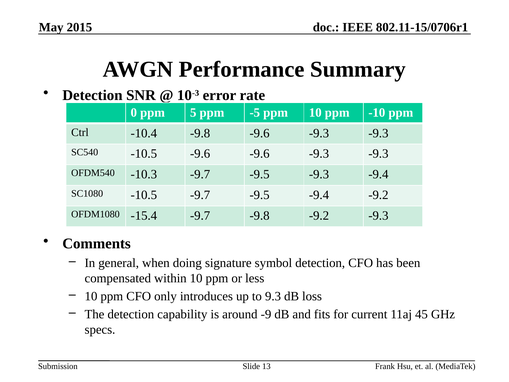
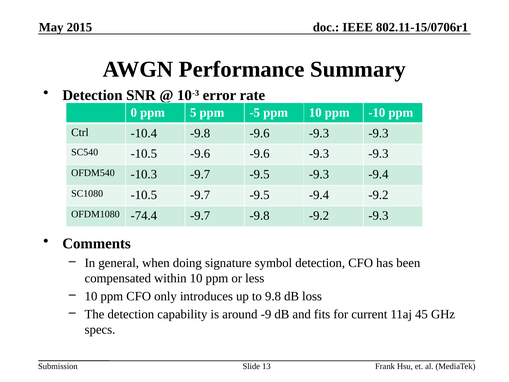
-15.4: -15.4 -> -74.4 (144, 216)
9.3: 9.3 -> 9.8 (273, 296)
